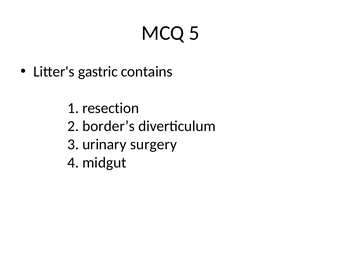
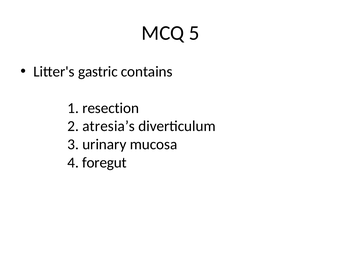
border’s: border’s -> atresia’s (109, 126)
surgery: surgery -> mucosa (154, 144)
midgut: midgut -> foregut (104, 162)
